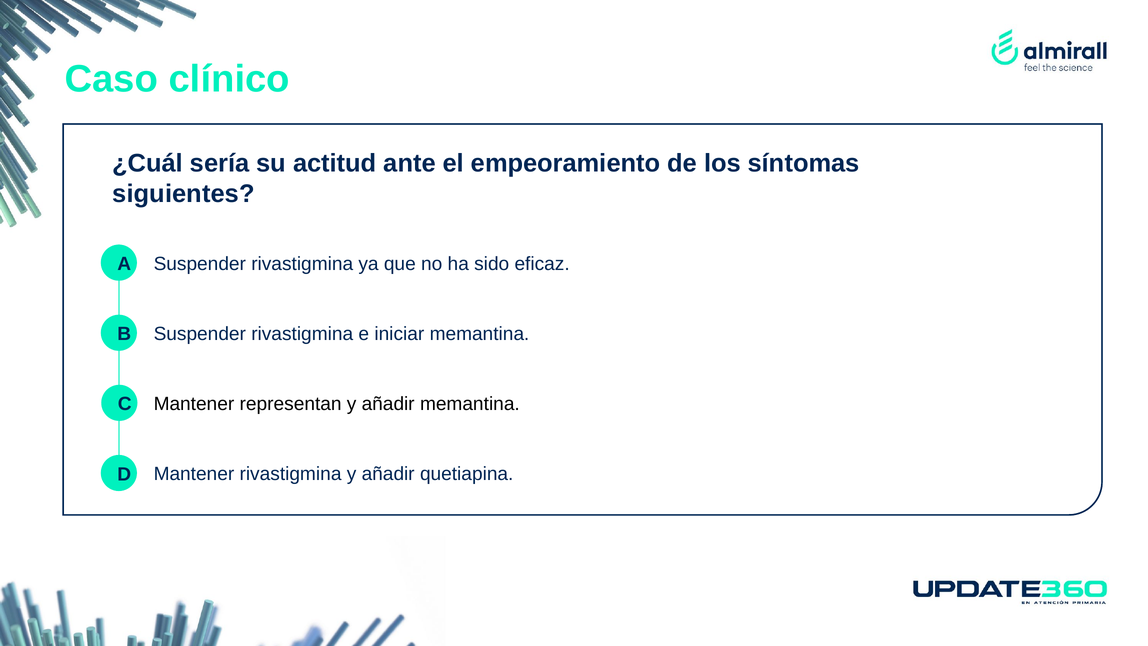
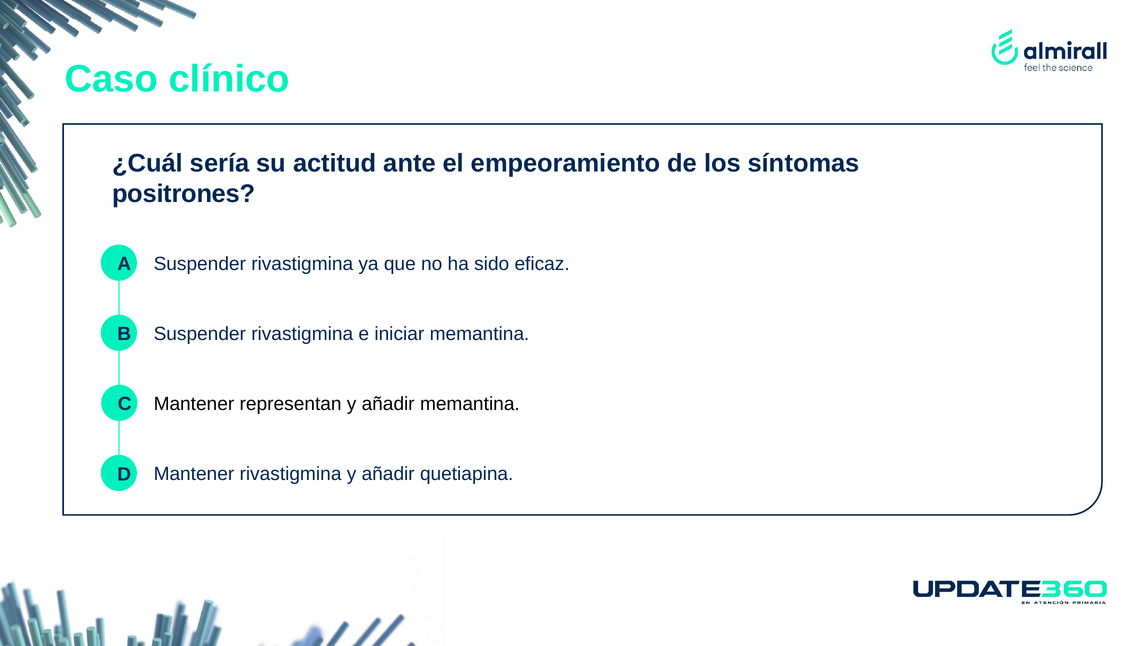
siguientes: siguientes -> positrones (184, 194)
